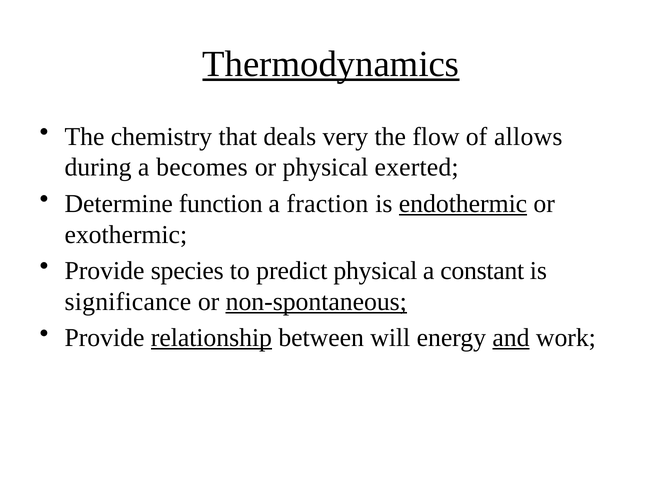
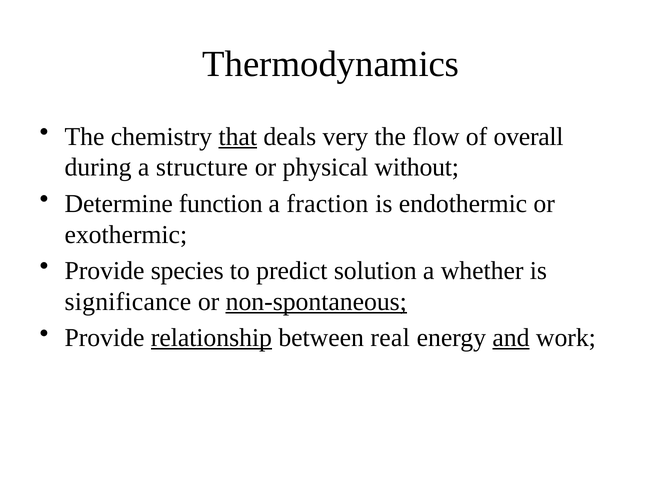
Thermodynamics underline: present -> none (331, 64)
that underline: none -> present (238, 136)
allows: allows -> overall (529, 136)
becomes: becomes -> structure (202, 167)
exerted: exerted -> without (417, 167)
endothermic underline: present -> none (463, 203)
predict physical: physical -> solution (375, 270)
constant: constant -> whether (482, 270)
will: will -> real (390, 337)
